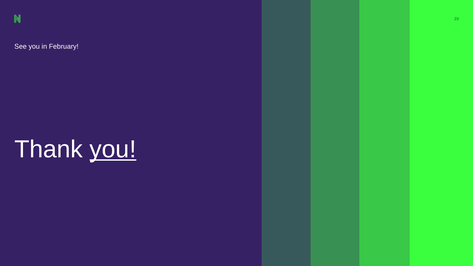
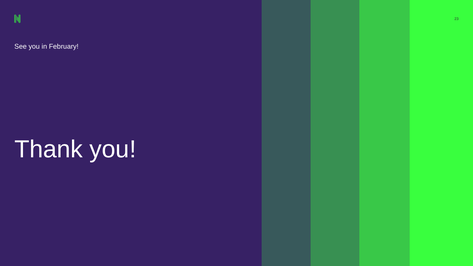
you underline: present -> none (113, 150)
